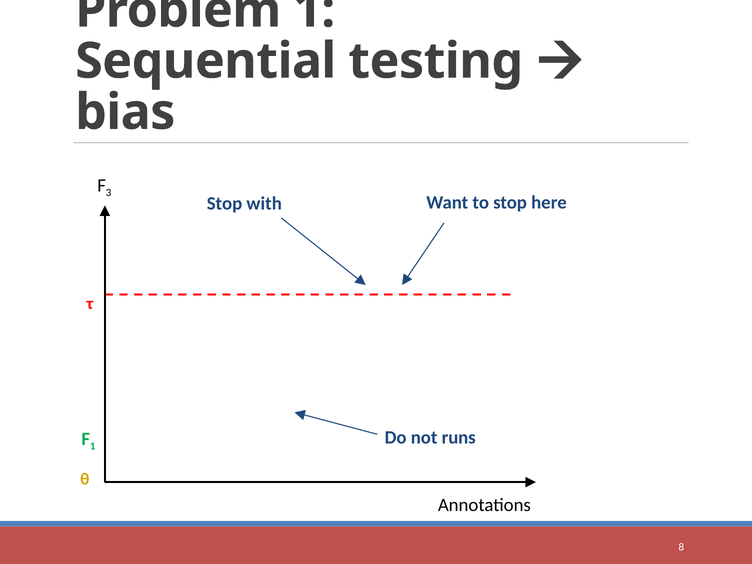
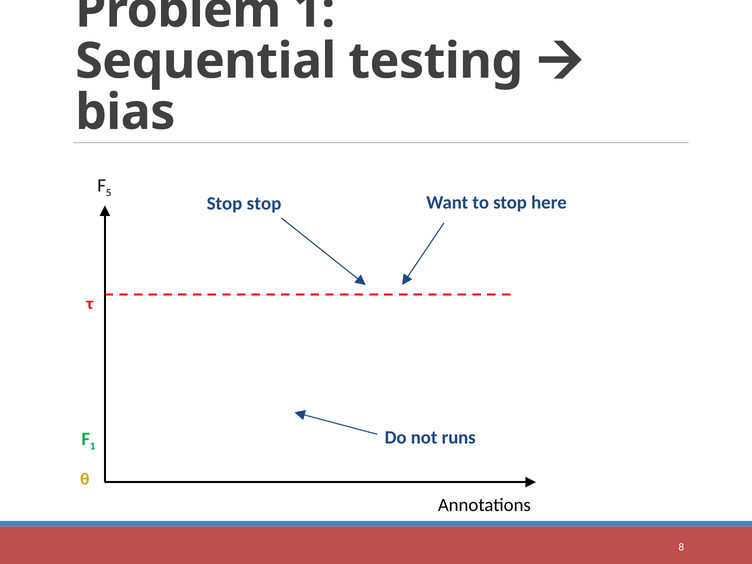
3: 3 -> 5 (109, 193)
Stop with: with -> stop (264, 204)
